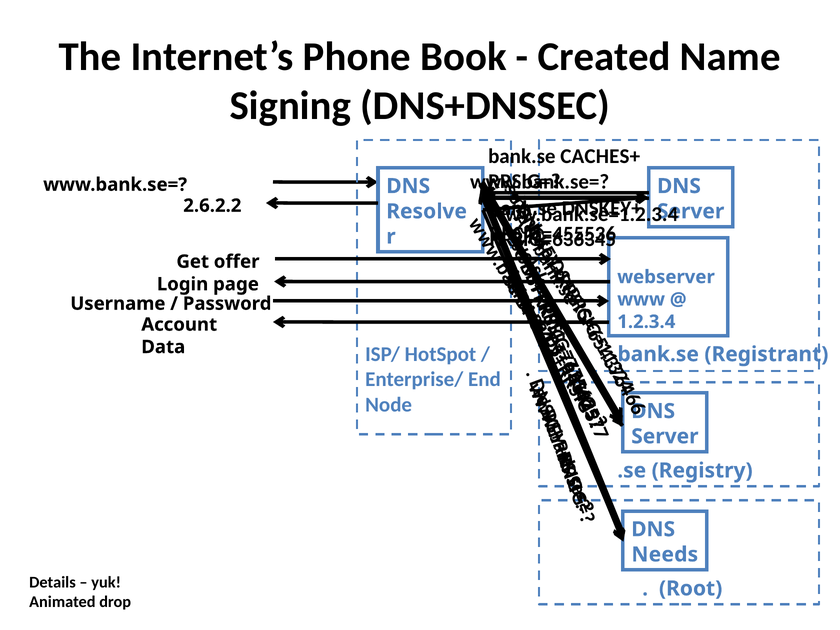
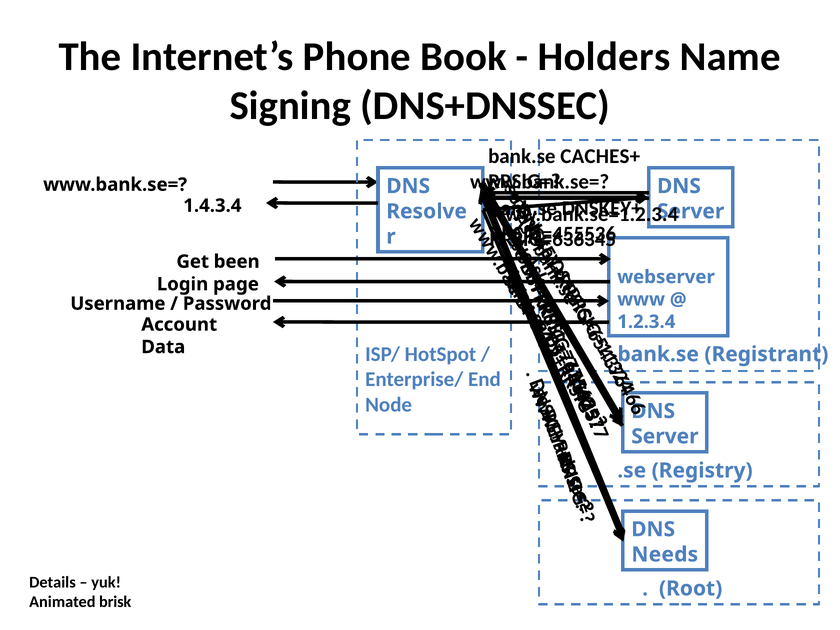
Created: Created -> Holders (604, 57)
2.6.2.2: 2.6.2.2 -> 1.4.3.4 (212, 206)
offer: offer -> been (237, 262)
drop: drop -> brisk (115, 602)
